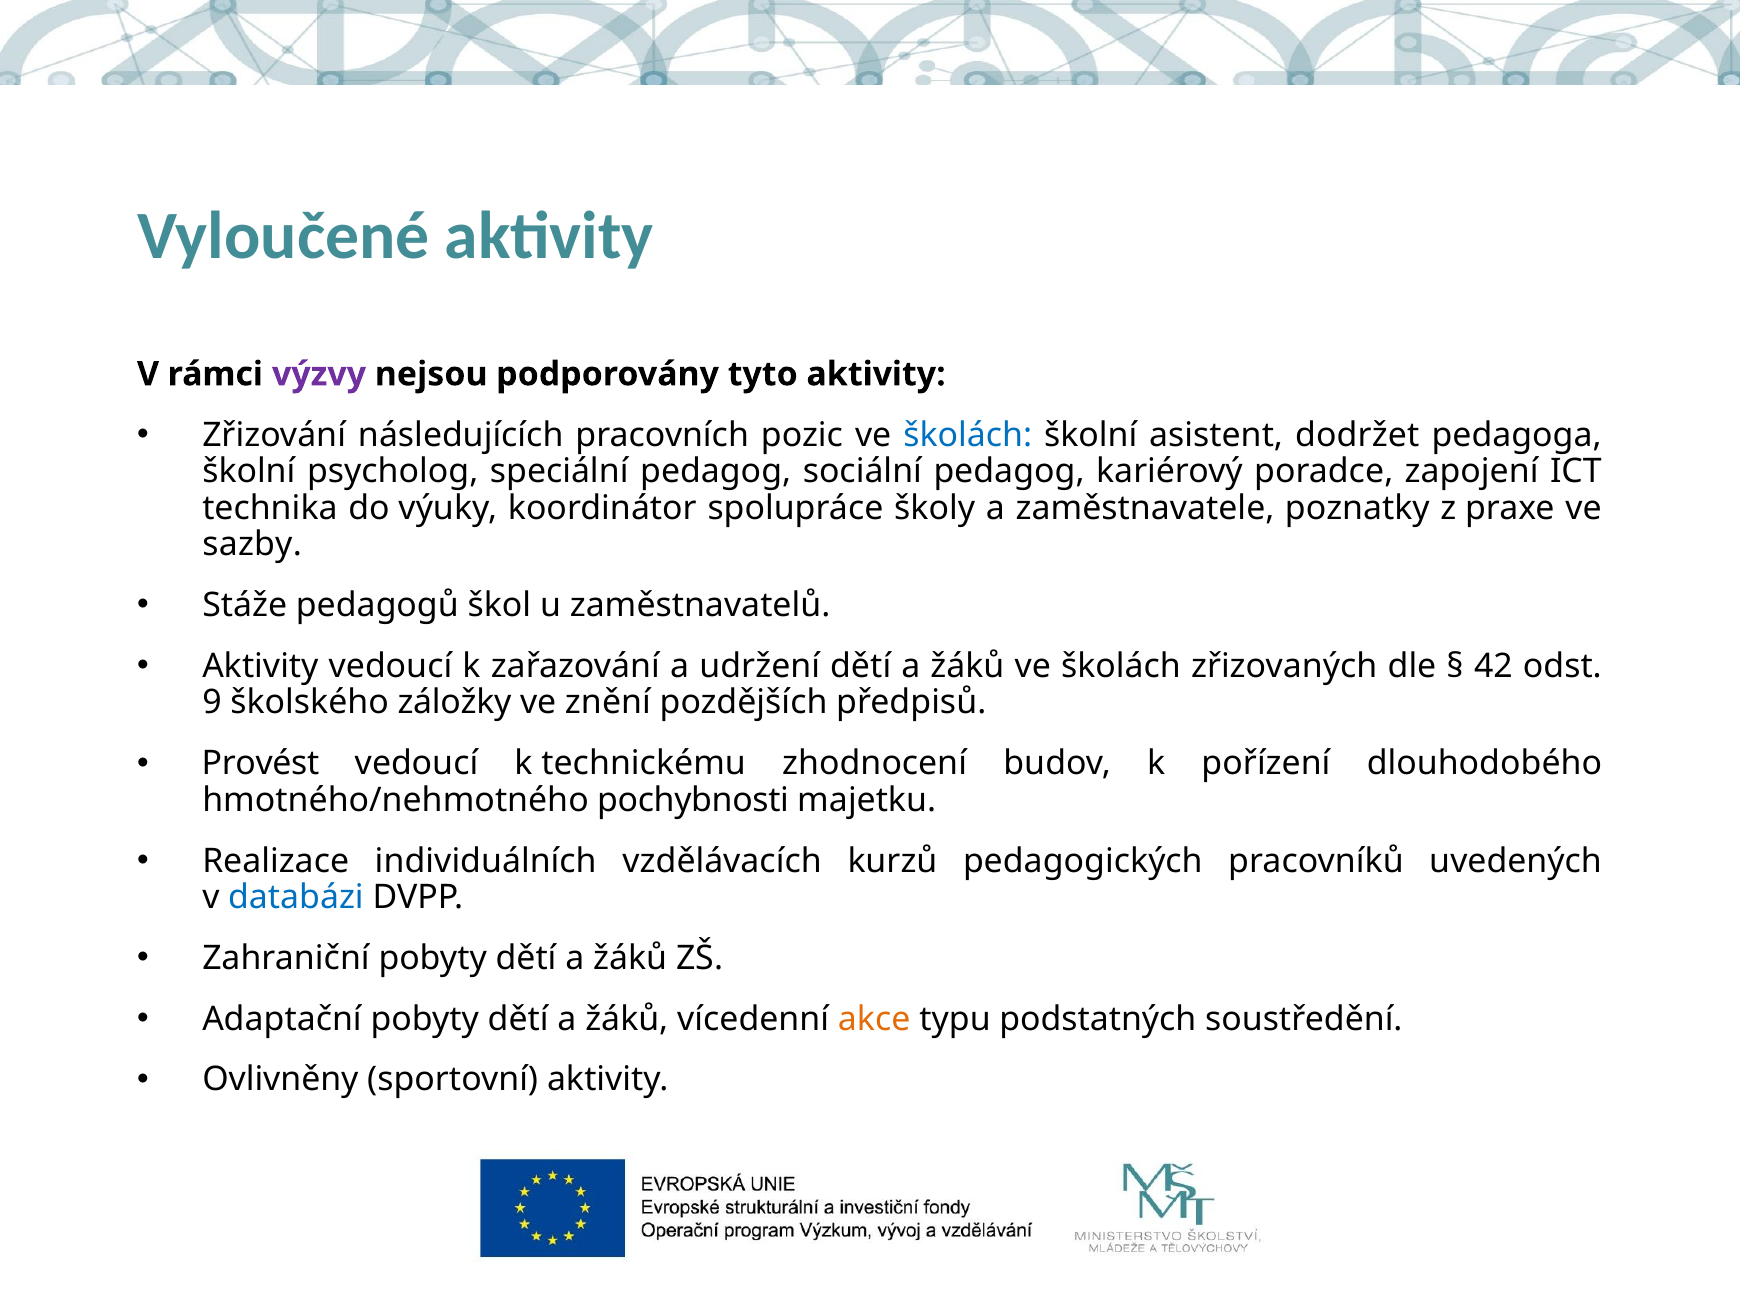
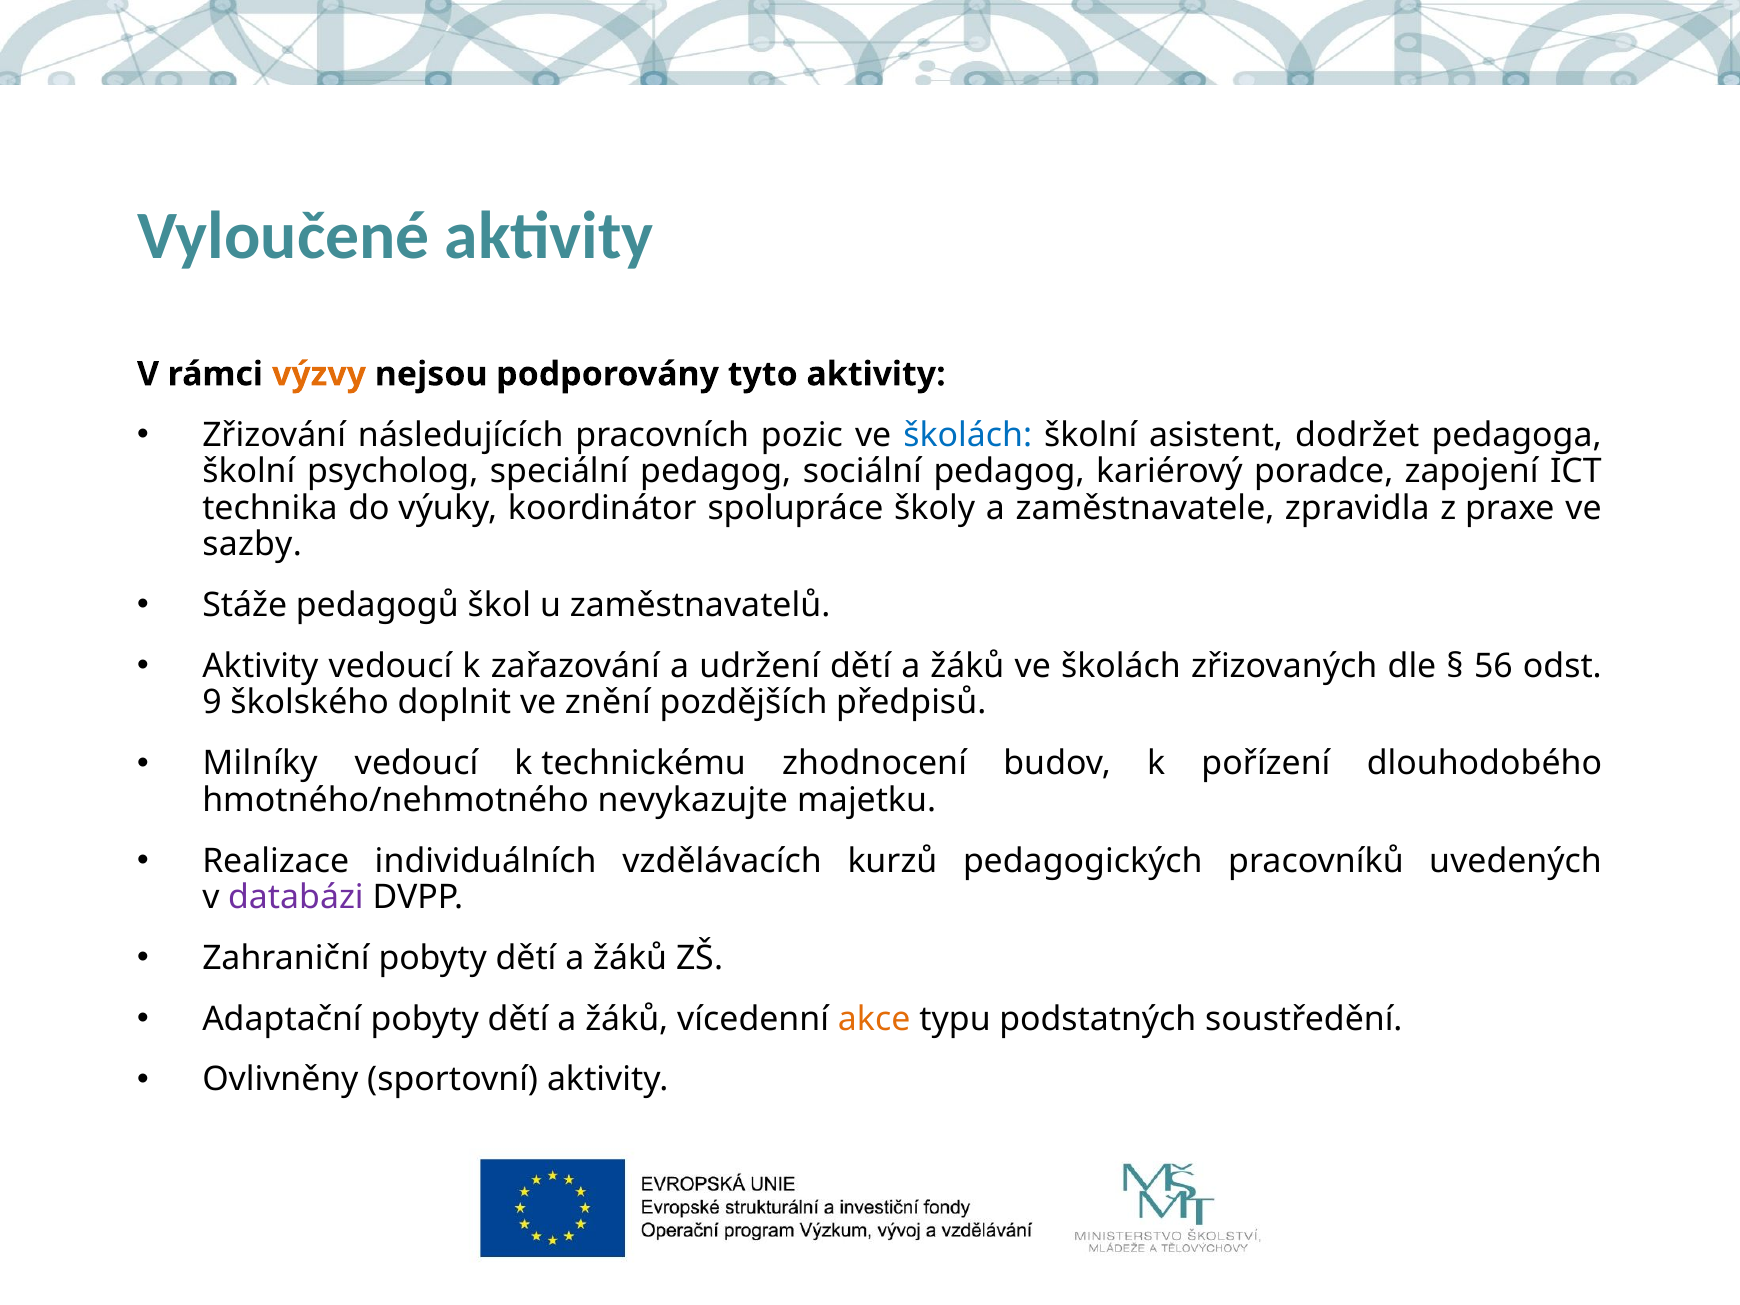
výzvy colour: purple -> orange (319, 374)
poznatky: poznatky -> zpravidla (1357, 508)
42: 42 -> 56 (1493, 666)
záložky: záložky -> doplnit (454, 703)
Provést: Provést -> Milníky (260, 764)
pochybnosti: pochybnosti -> nevykazujte (693, 800)
databázi colour: blue -> purple (296, 897)
